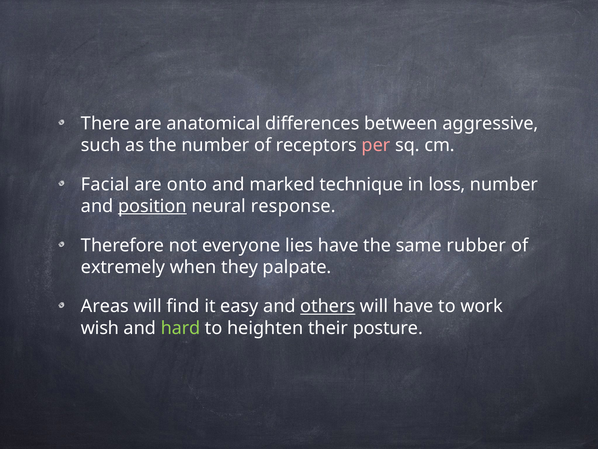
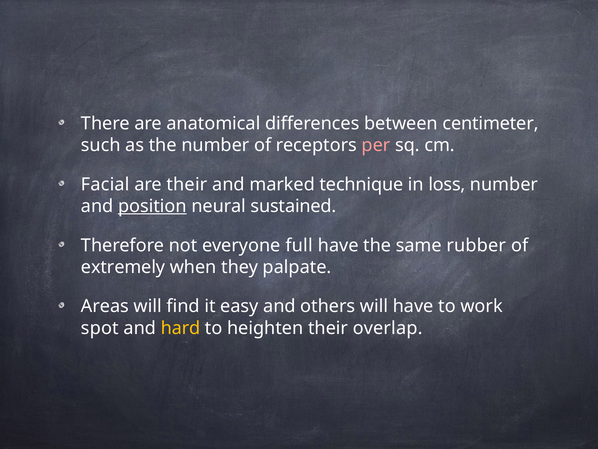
aggressive: aggressive -> centimeter (491, 123)
are onto: onto -> their (187, 184)
response: response -> sustained (294, 206)
lies: lies -> full (299, 245)
others underline: present -> none (328, 306)
wish: wish -> spot (100, 328)
hard colour: light green -> yellow (181, 328)
posture: posture -> overlap (388, 328)
